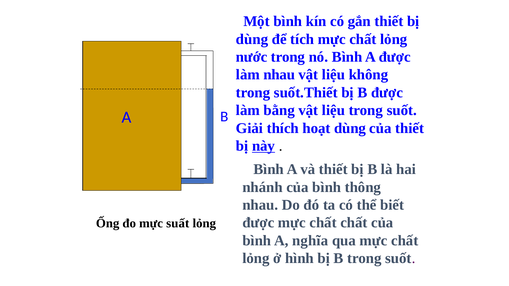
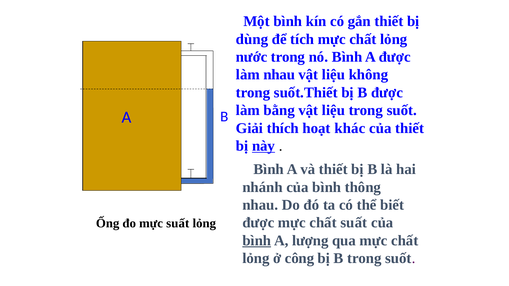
hoạt dùng: dùng -> khác (350, 128)
chất chất: chất -> suất (354, 223)
bình underline: none -> present (257, 241)
nghĩa: nghĩa -> lượng (310, 241)
hình: hình -> công (300, 259)
